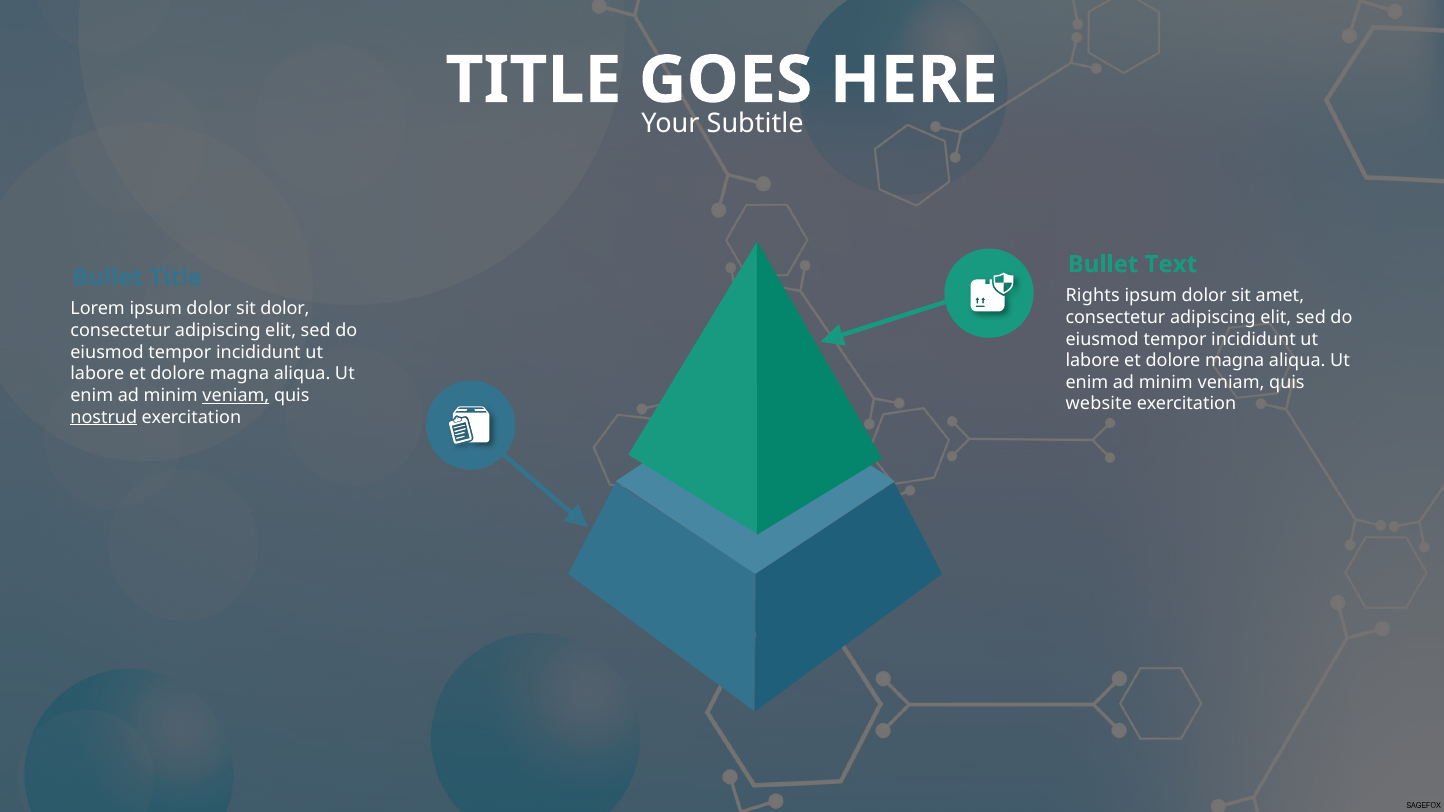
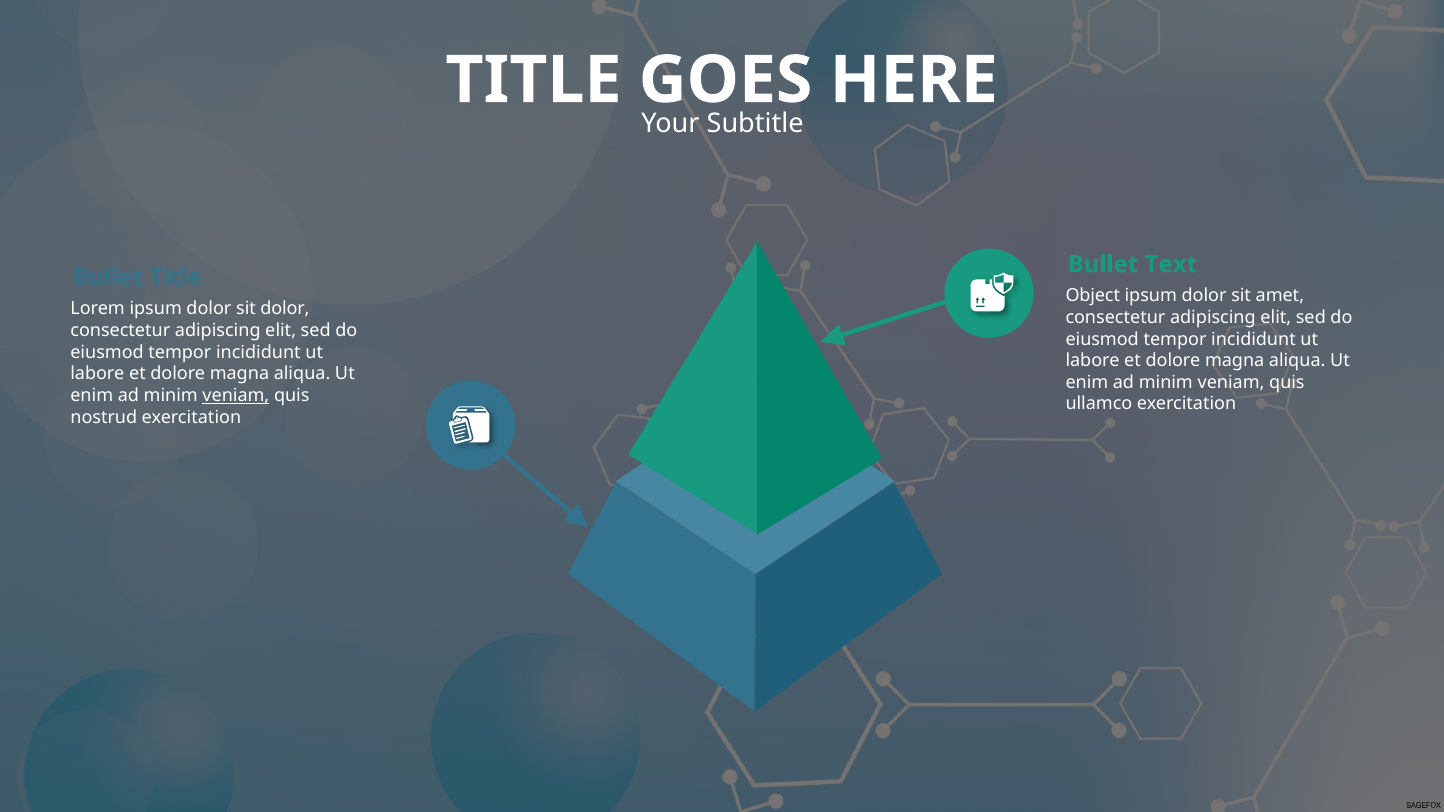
Rights: Rights -> Object (1093, 296)
website: website -> ullamco (1099, 404)
nostrud underline: present -> none (104, 417)
